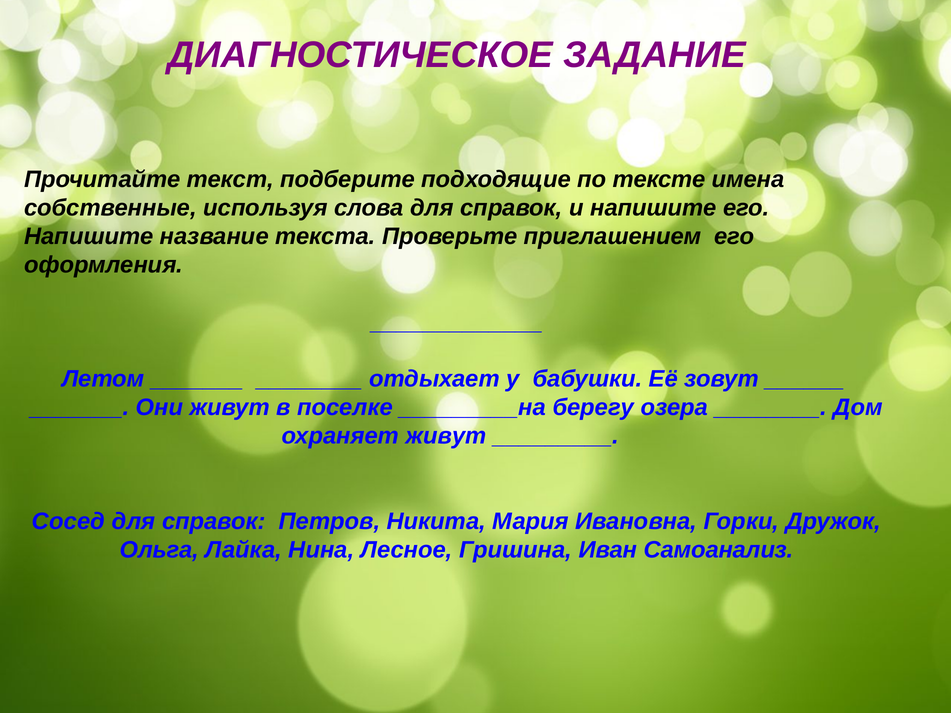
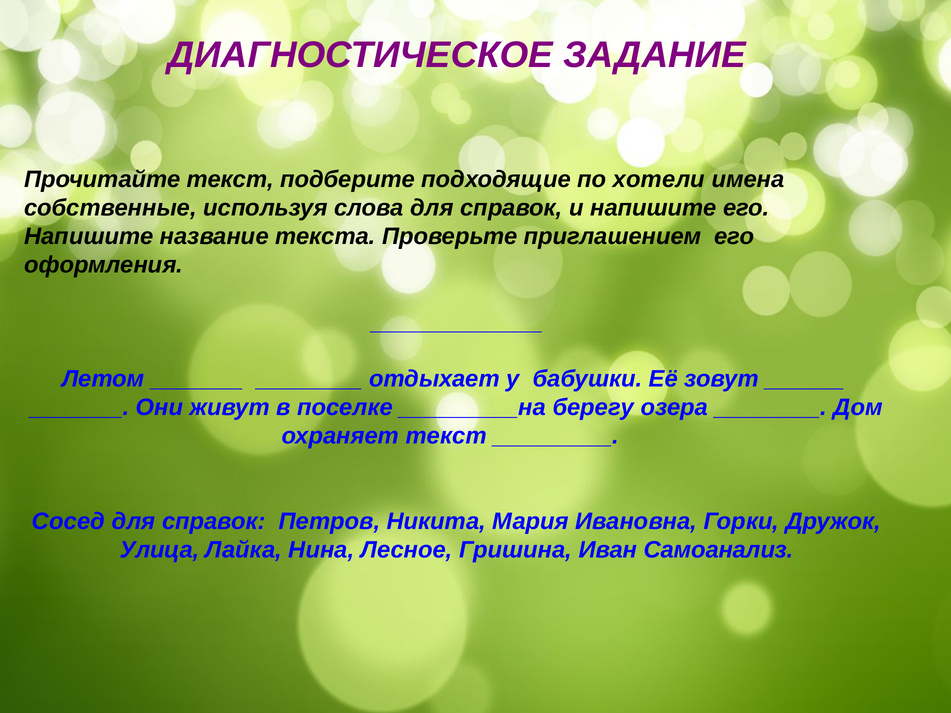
тексте: тексте -> хотели (659, 179)
охраняет живут: живут -> текст (446, 436)
Ольга: Ольга -> Улица (159, 550)
